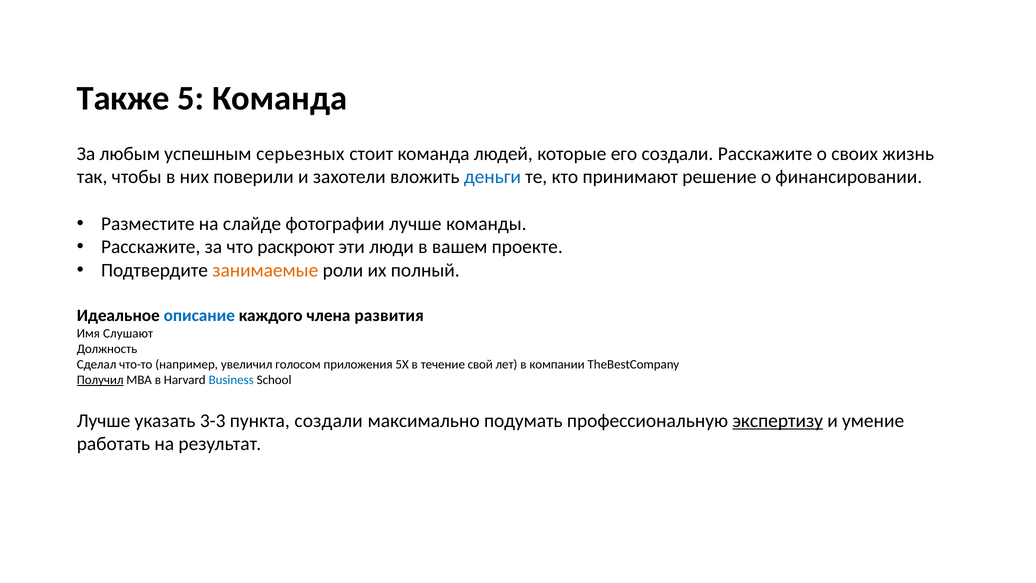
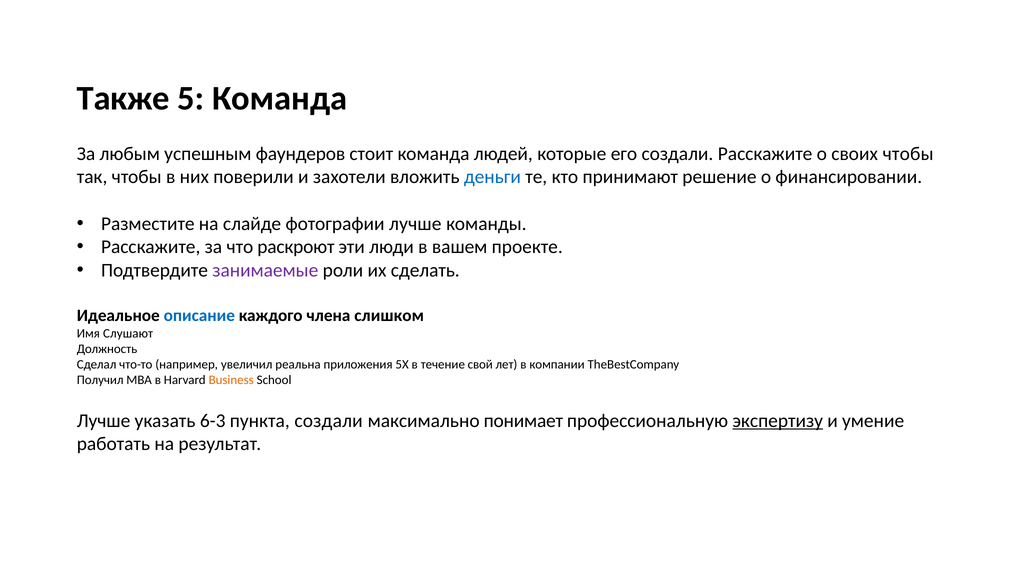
серьезных: серьезных -> фаундеров (301, 154)
своих жизнь: жизнь -> чтобы (908, 154)
занимаемые colour: orange -> purple (265, 270)
полный: полный -> сделать (425, 270)
развития: развития -> слишком (389, 315)
голосом: голосом -> реальна (298, 364)
Получил underline: present -> none (100, 380)
Business colour: blue -> orange (231, 380)
3-3: 3-3 -> 6-3 (213, 420)
подумать: подумать -> понимает (523, 420)
